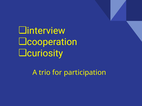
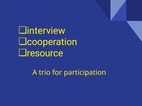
curiosity: curiosity -> resource (45, 54)
